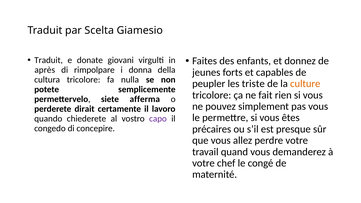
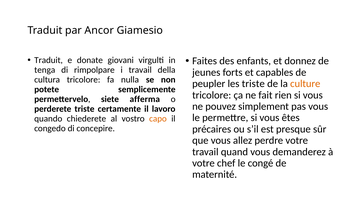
Scelta: Scelta -> Ancor (99, 30)
après: après -> tenga (45, 70)
i donna: donna -> travail (140, 70)
perderete dirait: dirait -> triste (85, 109)
capo colour: purple -> orange (158, 119)
